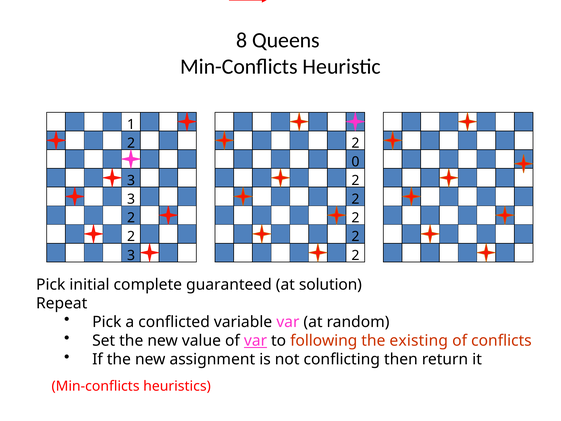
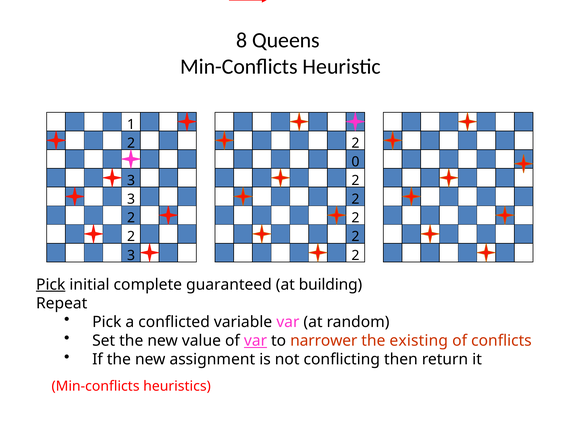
Pick underline: none -> present (51, 284)
solution: solution -> building (330, 284)
following: following -> narrower (324, 340)
